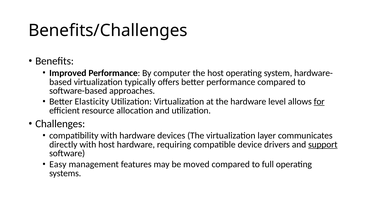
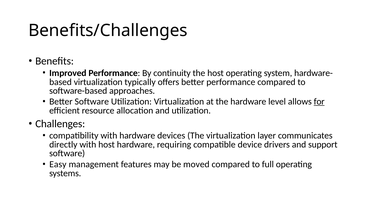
computer: computer -> continuity (172, 73)
Better Elasticity: Elasticity -> Software (92, 102)
support underline: present -> none (323, 145)
